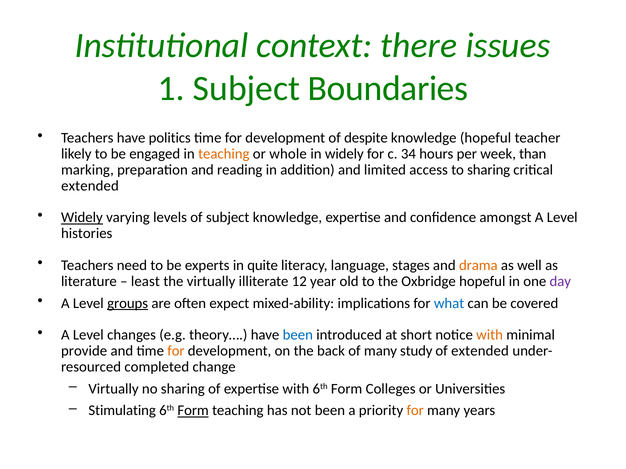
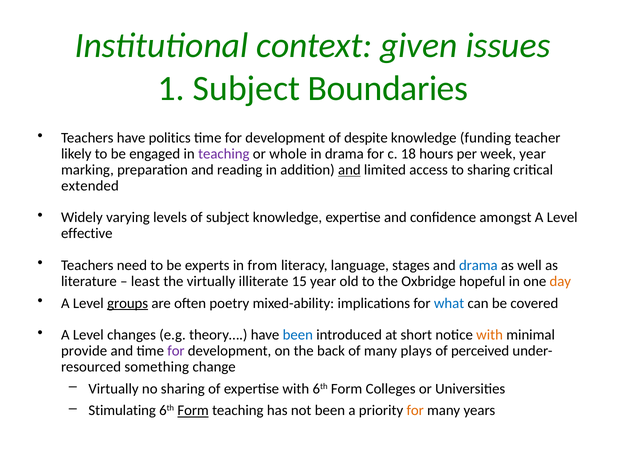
there: there -> given (419, 46)
knowledge hopeful: hopeful -> funding (486, 138)
teaching colour: orange -> purple (224, 154)
in widely: widely -> drama (344, 154)
34: 34 -> 18 (408, 154)
week than: than -> year (533, 154)
and underline: none -> present (349, 170)
Widely underline: present -> none (82, 218)
histories: histories -> effective (87, 234)
quite: quite -> from (262, 266)
drama colour: orange -> blue (478, 266)
12: 12 -> 15 (299, 282)
day colour: purple -> orange (560, 282)
expect: expect -> poetry (229, 303)
for colour: orange -> purple (176, 351)
study: study -> plays (416, 351)
of extended: extended -> perceived (480, 351)
completed: completed -> something (157, 367)
